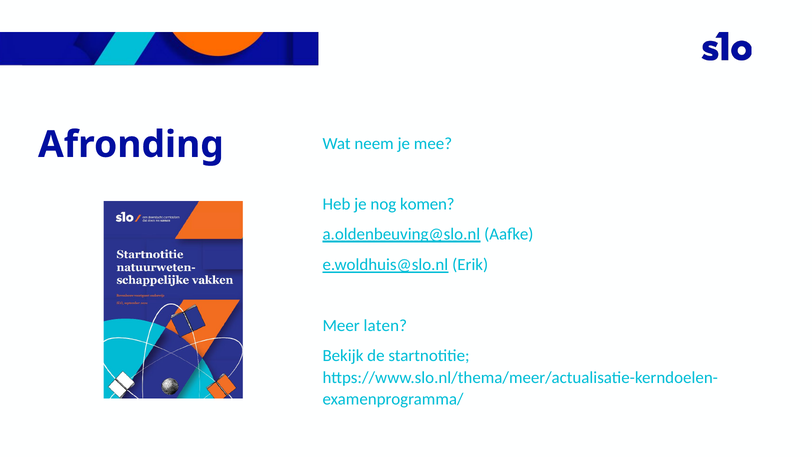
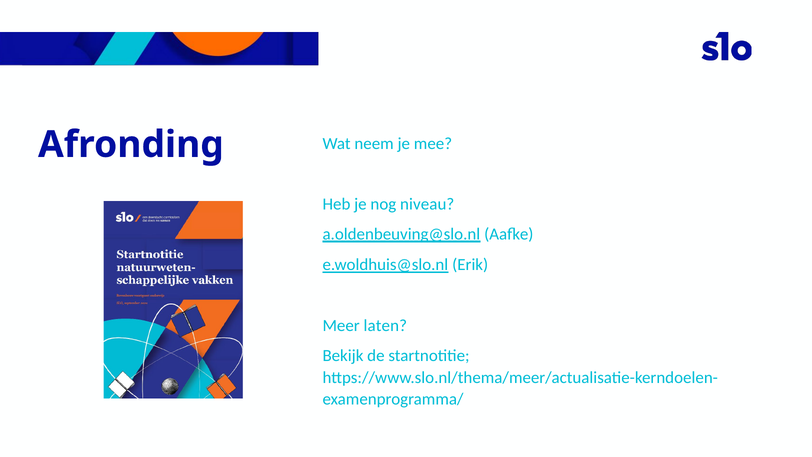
komen: komen -> niveau (427, 204)
